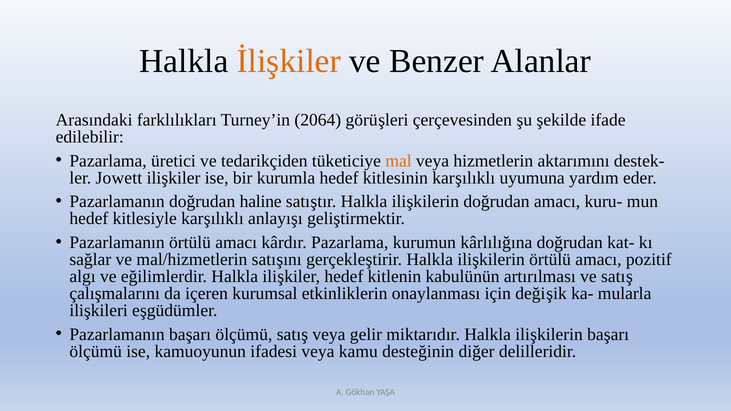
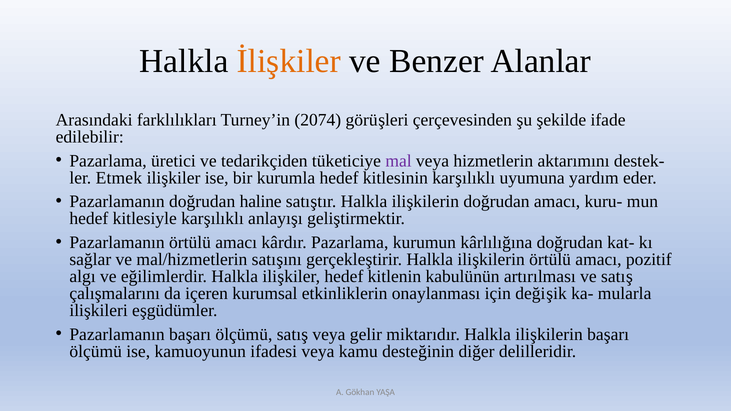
2064: 2064 -> 2074 (318, 120)
mal colour: orange -> purple (399, 161)
Jowett: Jowett -> Etmek (119, 178)
